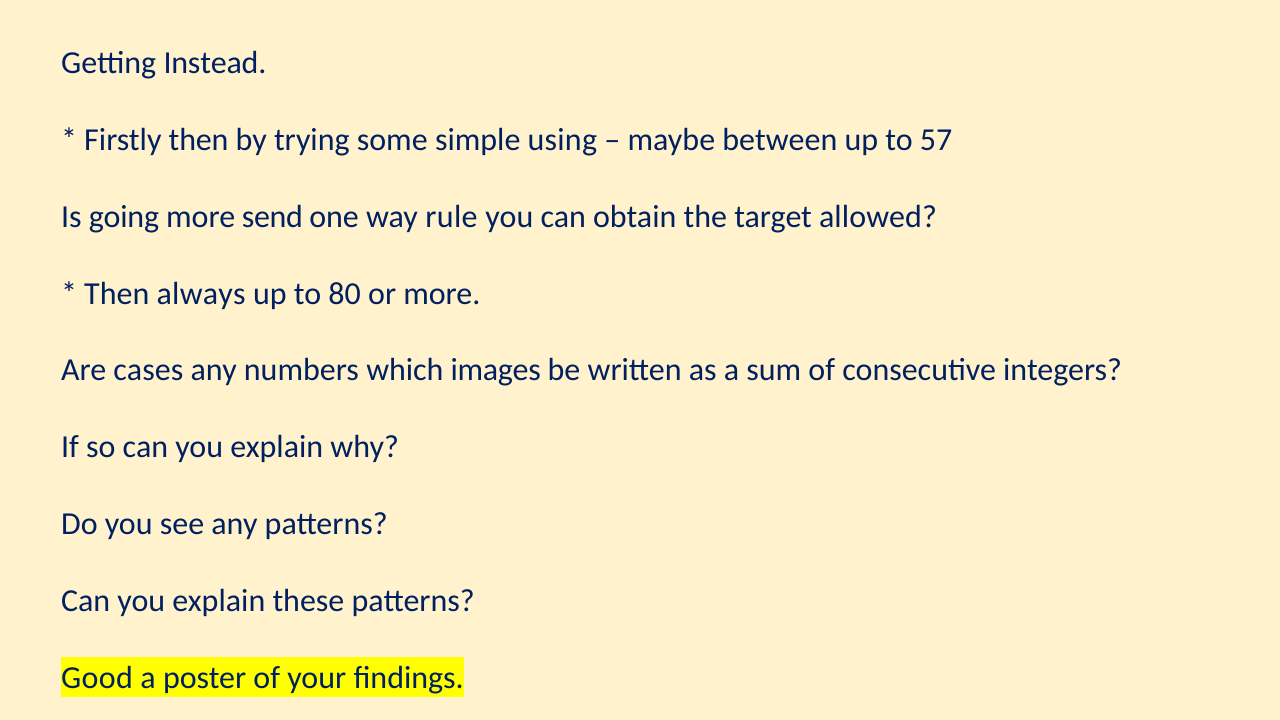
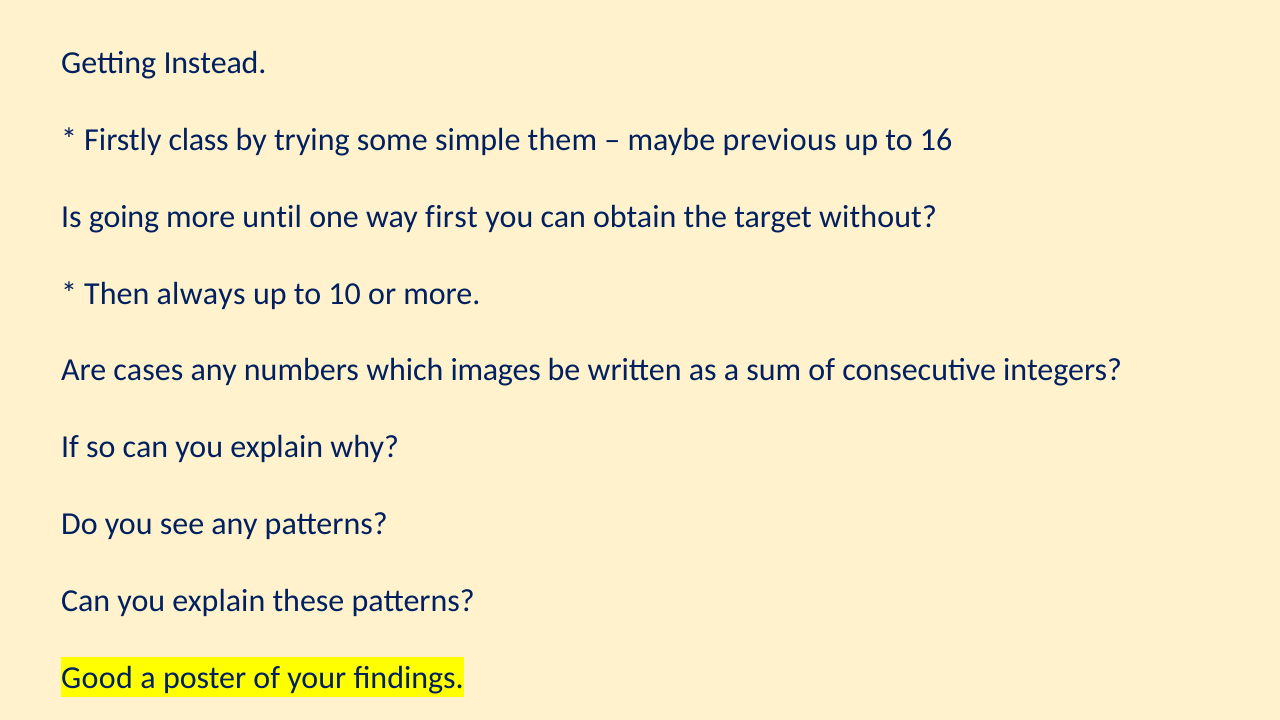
Firstly then: then -> class (199, 140)
using: using -> them (562, 140)
between: between -> previous (780, 140)
57: 57 -> 16 (936, 140)
send: send -> until (272, 217)
rule: rule -> first (452, 217)
allowed: allowed -> without (878, 217)
80: 80 -> 10 (345, 293)
